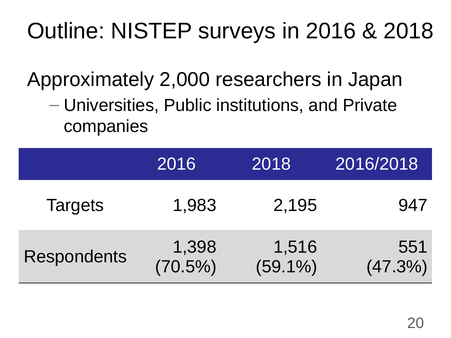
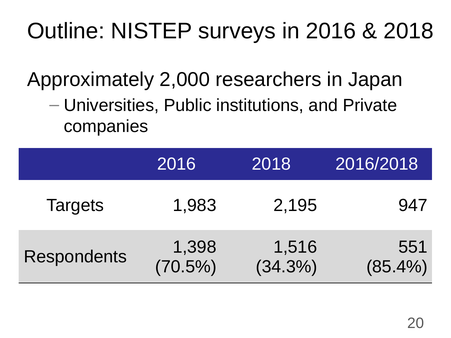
59.1%: 59.1% -> 34.3% (287, 267)
47.3%: 47.3% -> 85.4% (397, 267)
